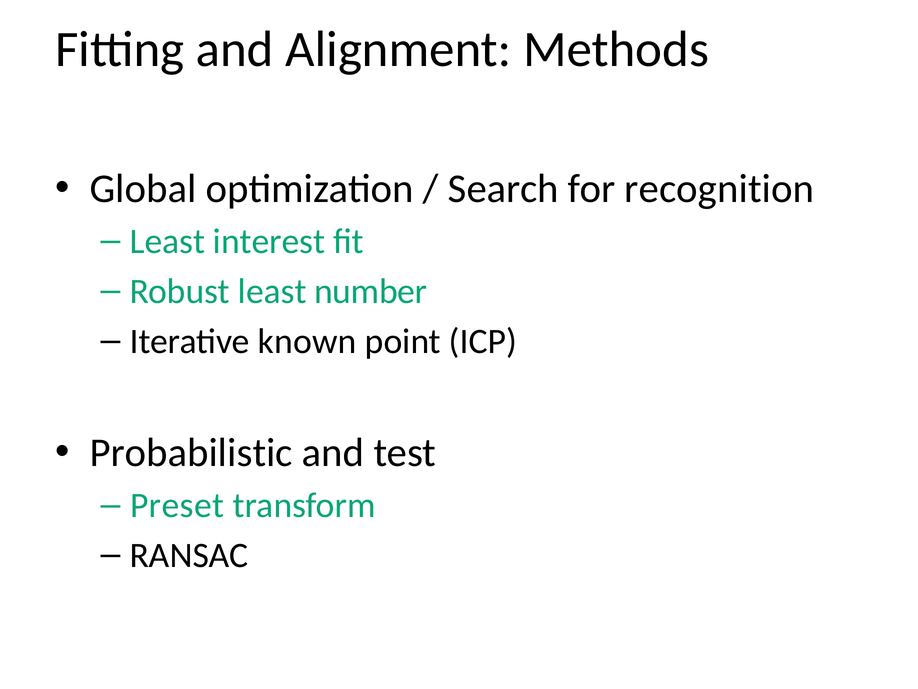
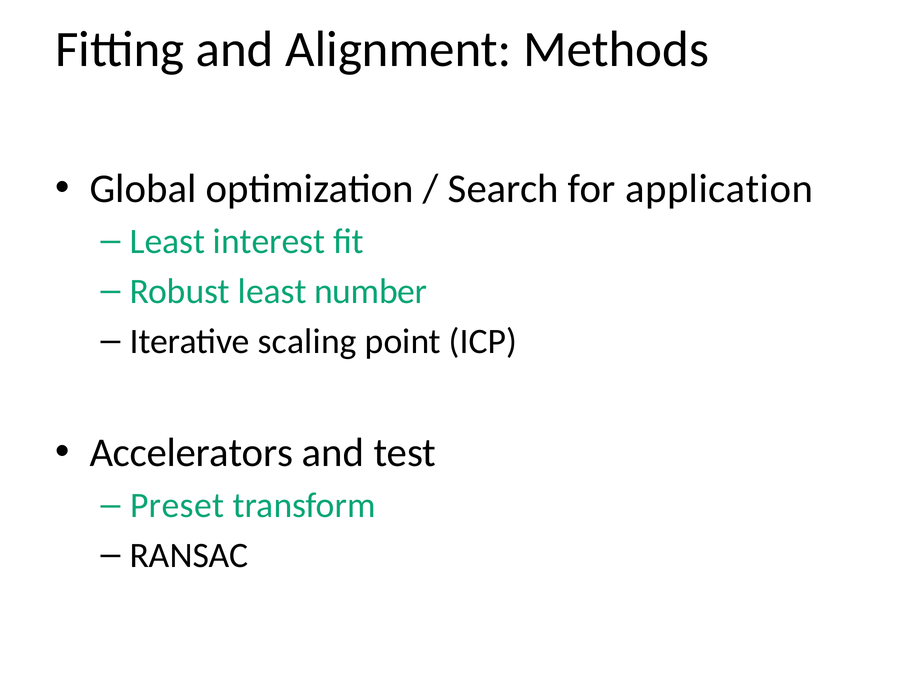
recognition: recognition -> application (719, 189)
known: known -> scaling (307, 341)
Probabilistic: Probabilistic -> Accelerators (191, 453)
